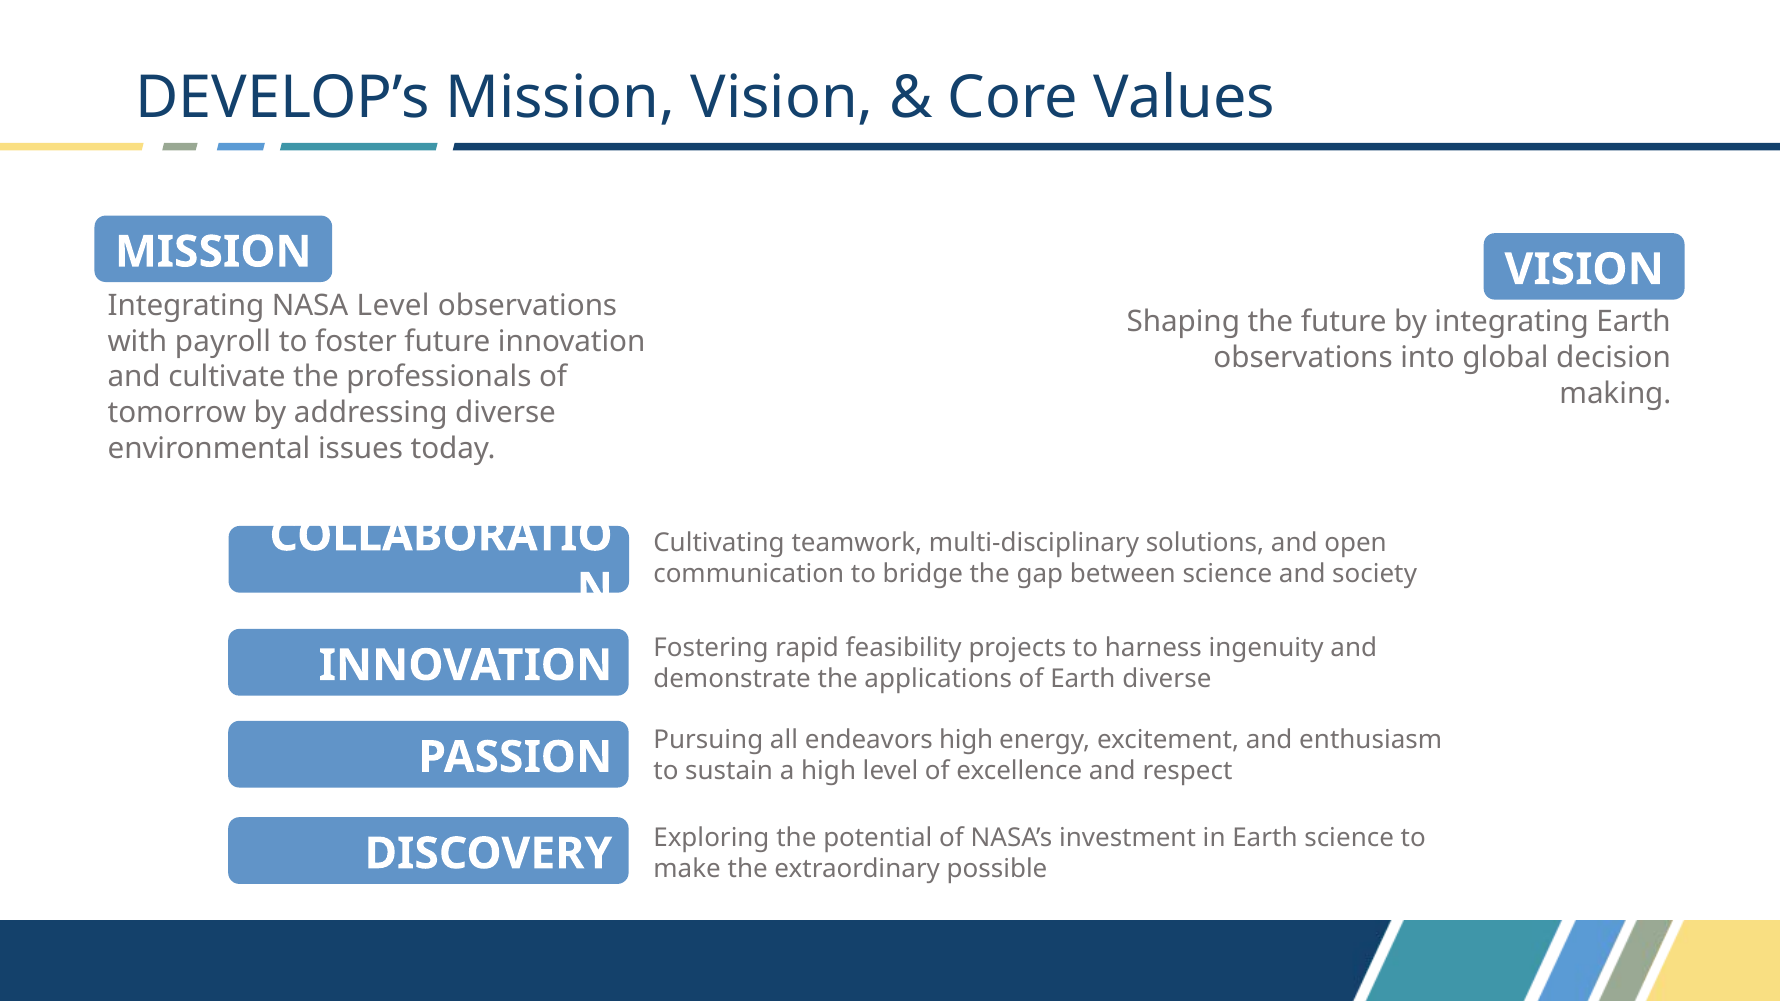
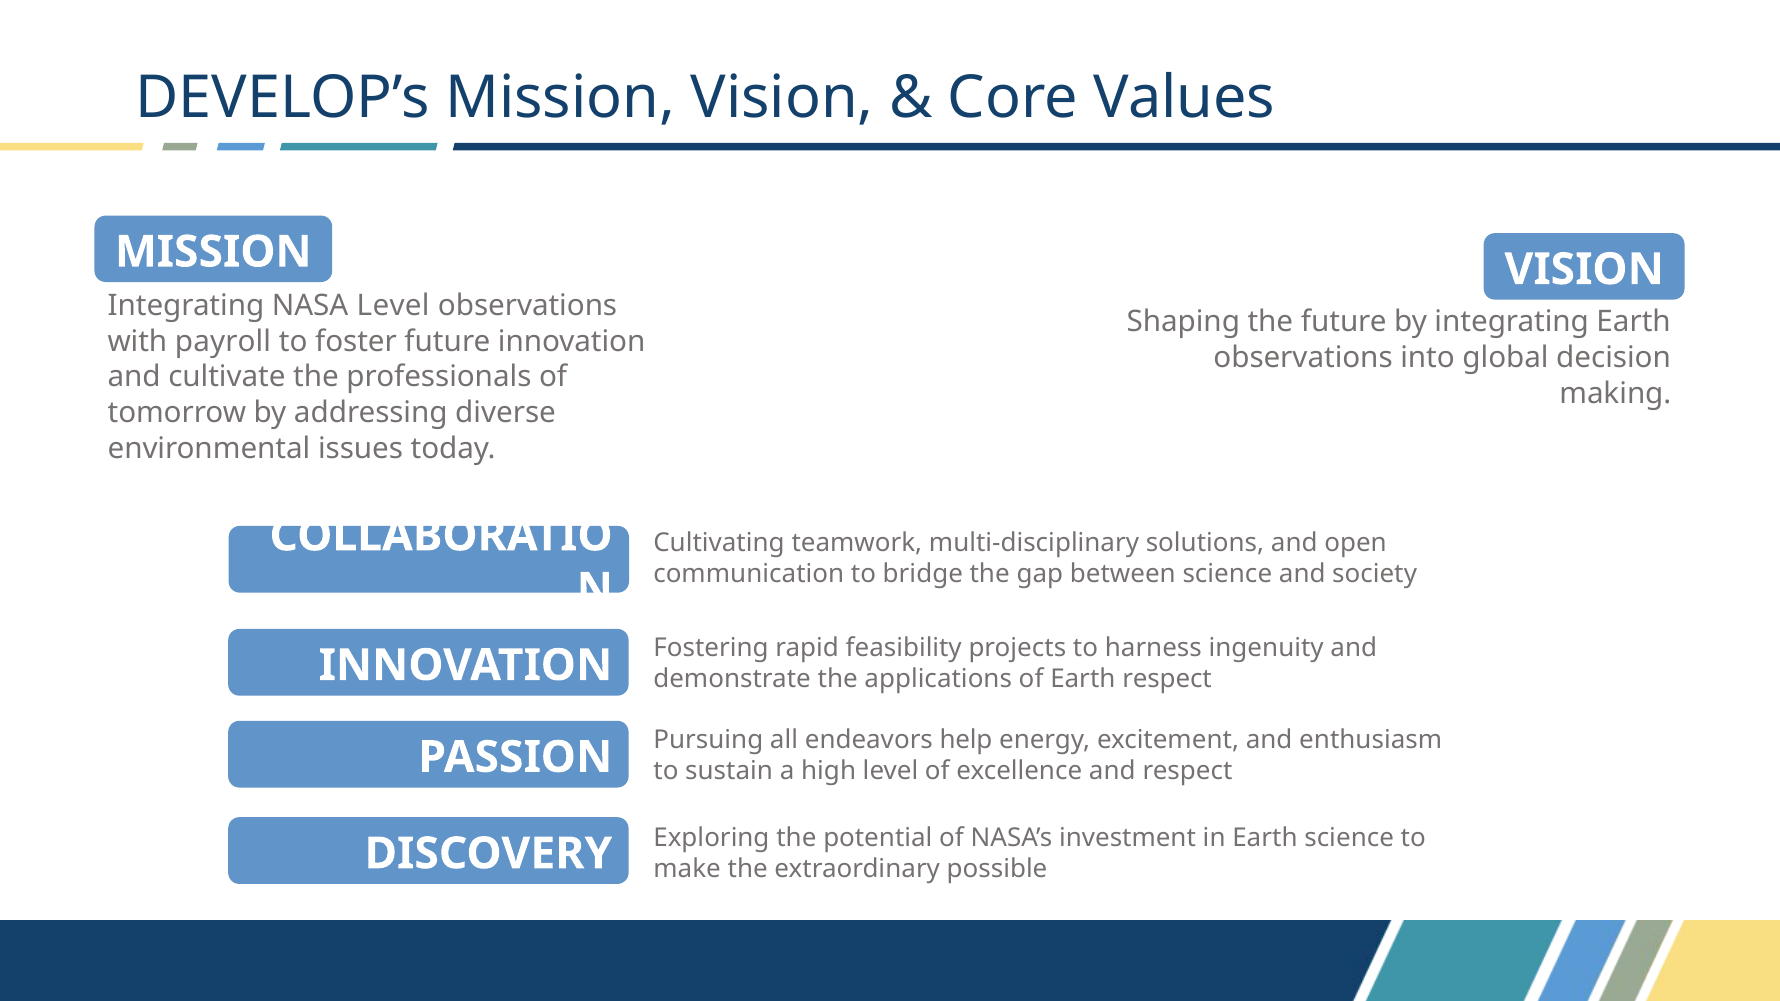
Earth diverse: diverse -> respect (1167, 680)
endeavors high: high -> help (966, 740)
